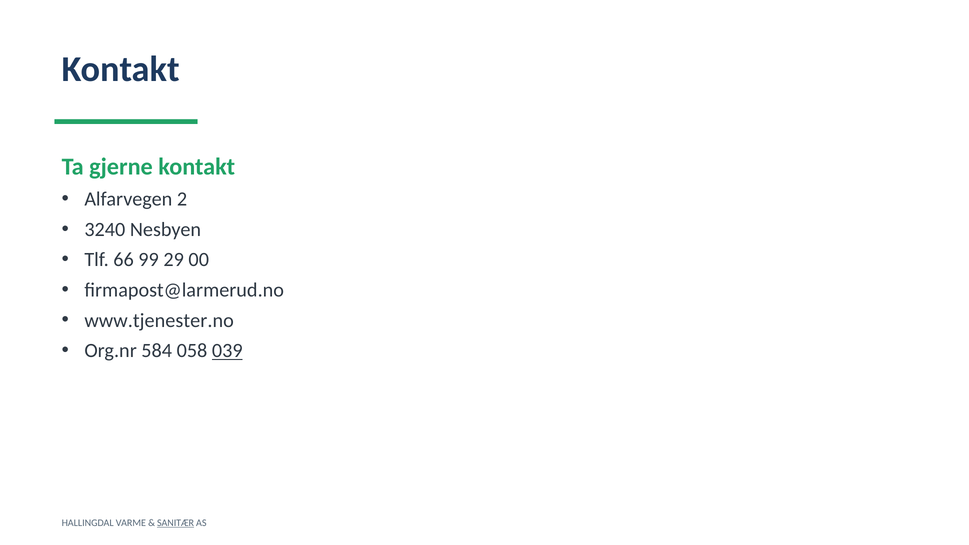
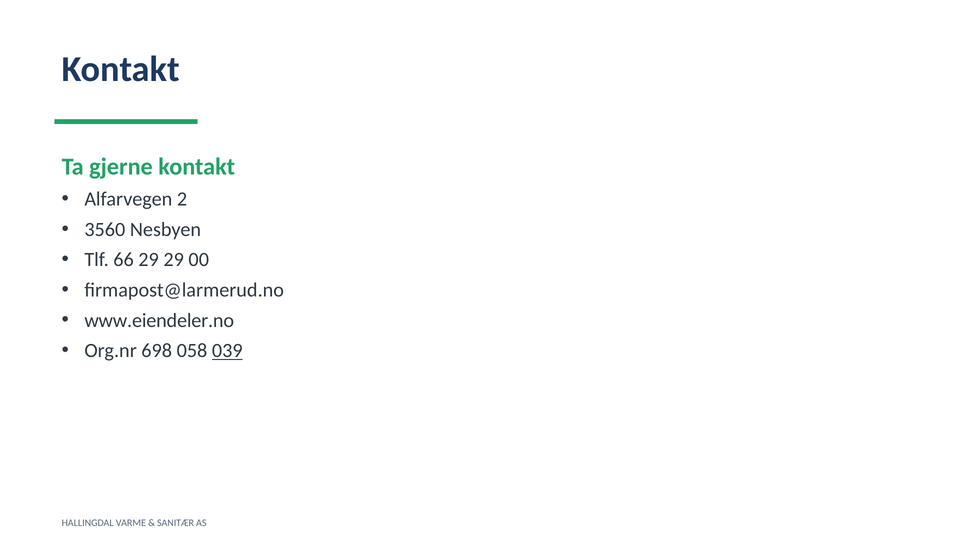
3240: 3240 -> 3560 (105, 230)
66 99: 99 -> 29 (149, 260)
www.tjenester.no: www.tjenester.no -> www.eiendeler.no (159, 320)
584: 584 -> 698 (157, 351)
SANITÆR underline: present -> none (176, 523)
